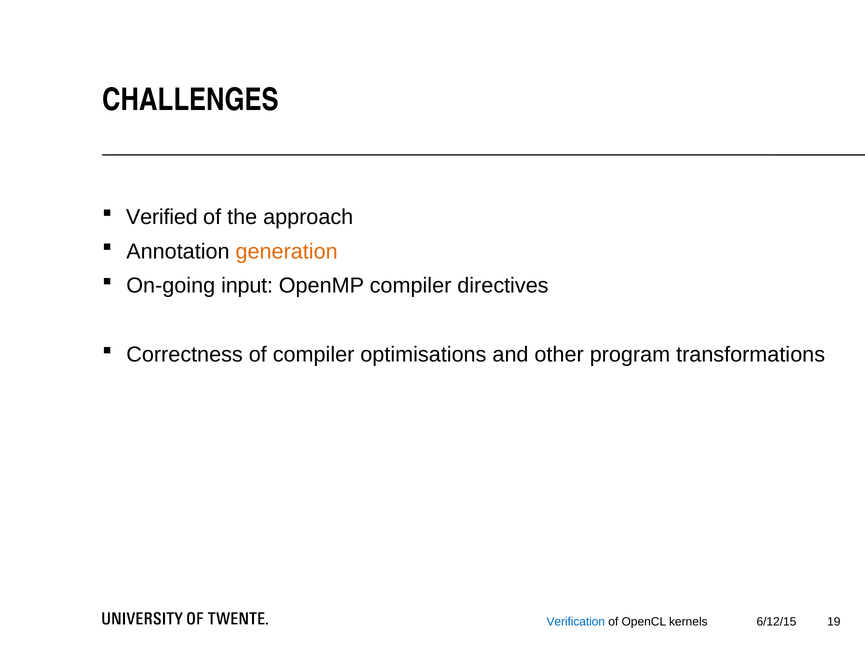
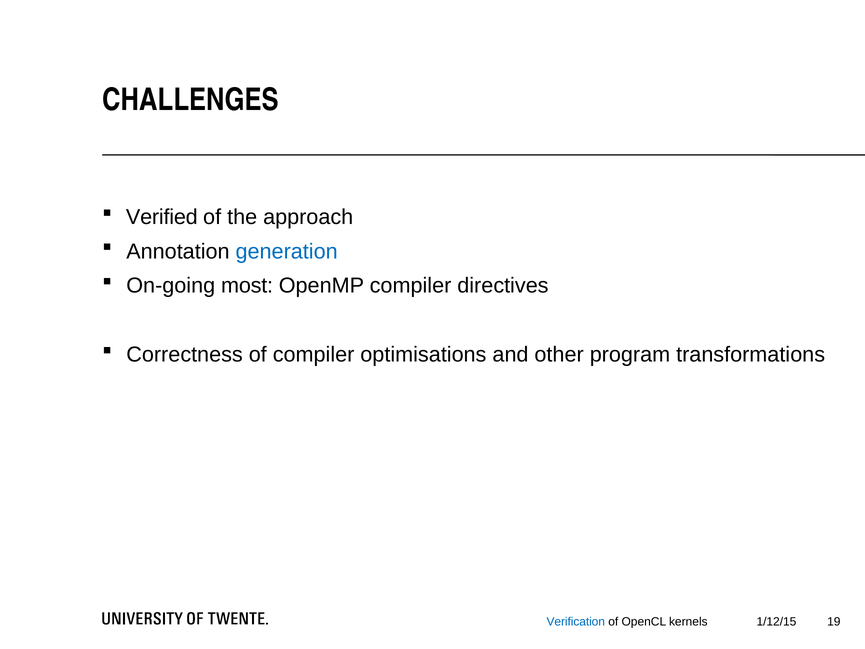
generation colour: orange -> blue (287, 251)
input: input -> most (247, 286)
6/12/15: 6/12/15 -> 1/12/15 (776, 622)
